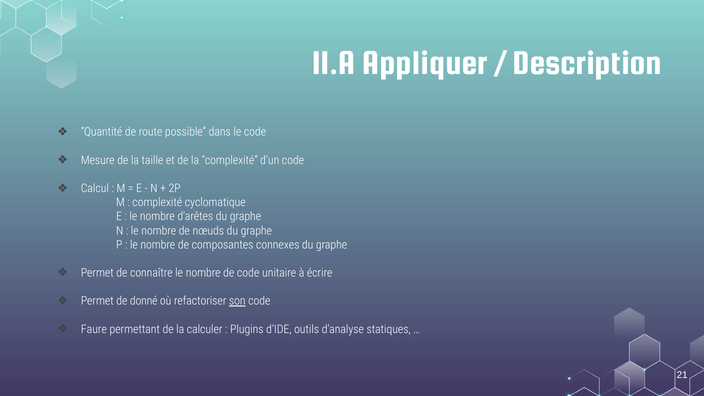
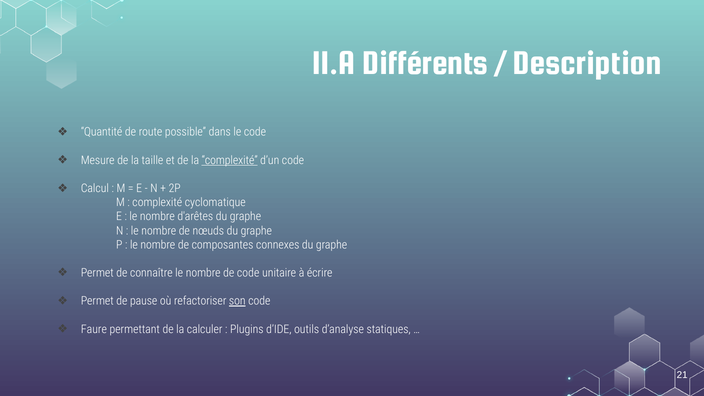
Appliquer: Appliquer -> Différents (425, 63)
complexité underline: none -> present (230, 160)
donné: donné -> pause (144, 301)
